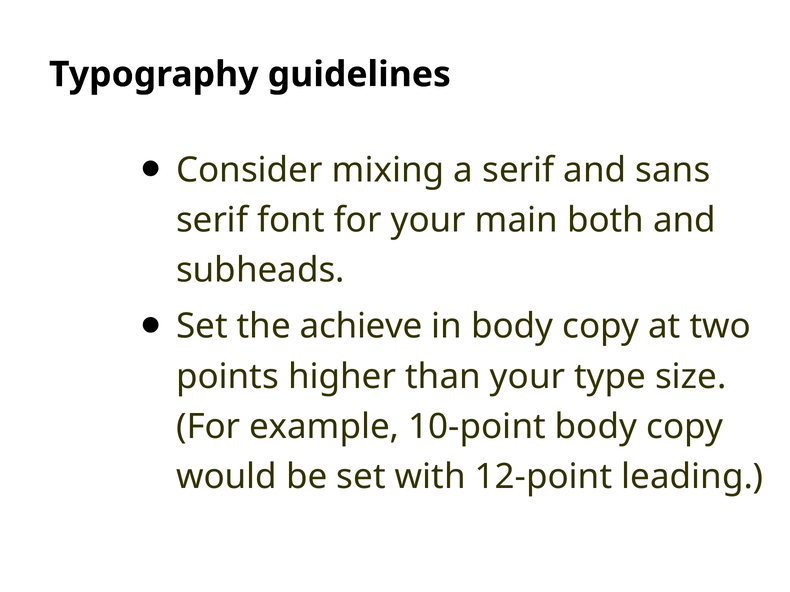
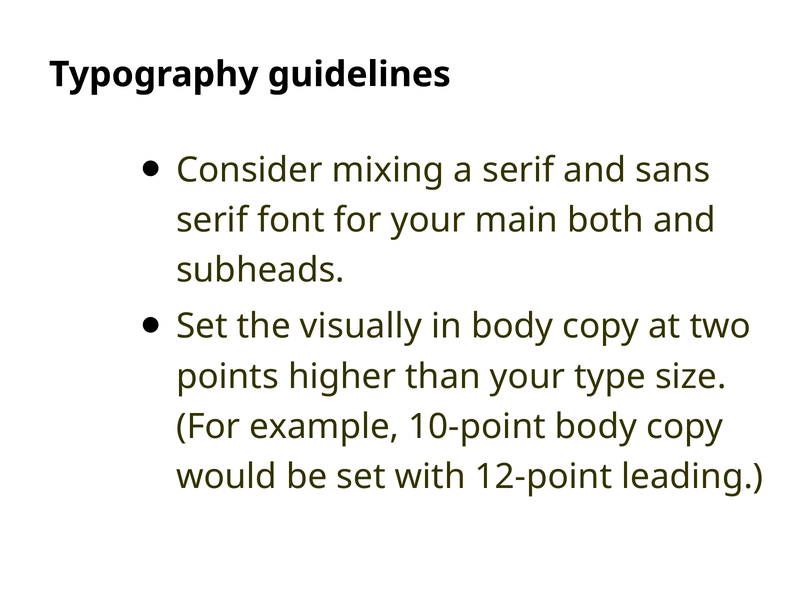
achieve: achieve -> visually (361, 327)
